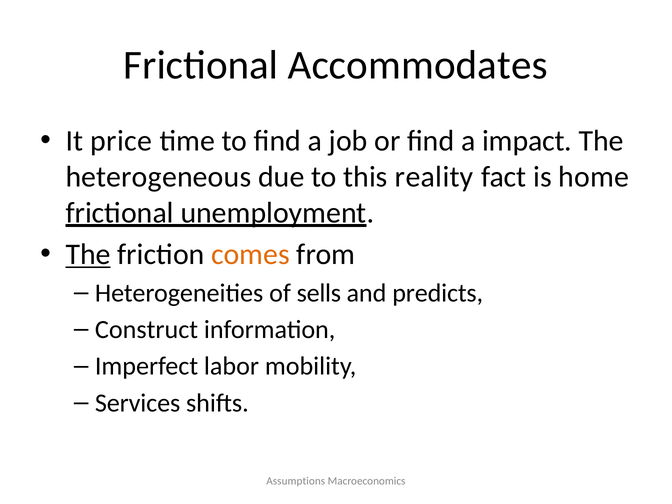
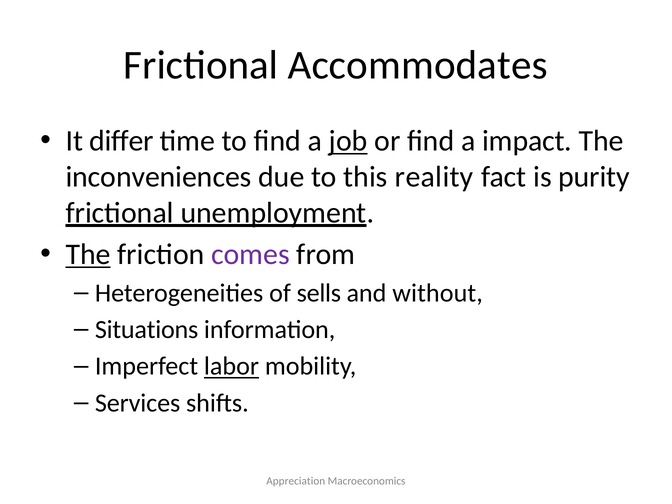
price: price -> differ (121, 141)
job underline: none -> present (348, 141)
heterogeneous: heterogeneous -> inconveniences (159, 177)
home: home -> purity (594, 177)
comes colour: orange -> purple (250, 254)
predicts: predicts -> without (438, 293)
Construct: Construct -> Situations (147, 330)
labor underline: none -> present (231, 366)
Assumptions: Assumptions -> Appreciation (296, 481)
